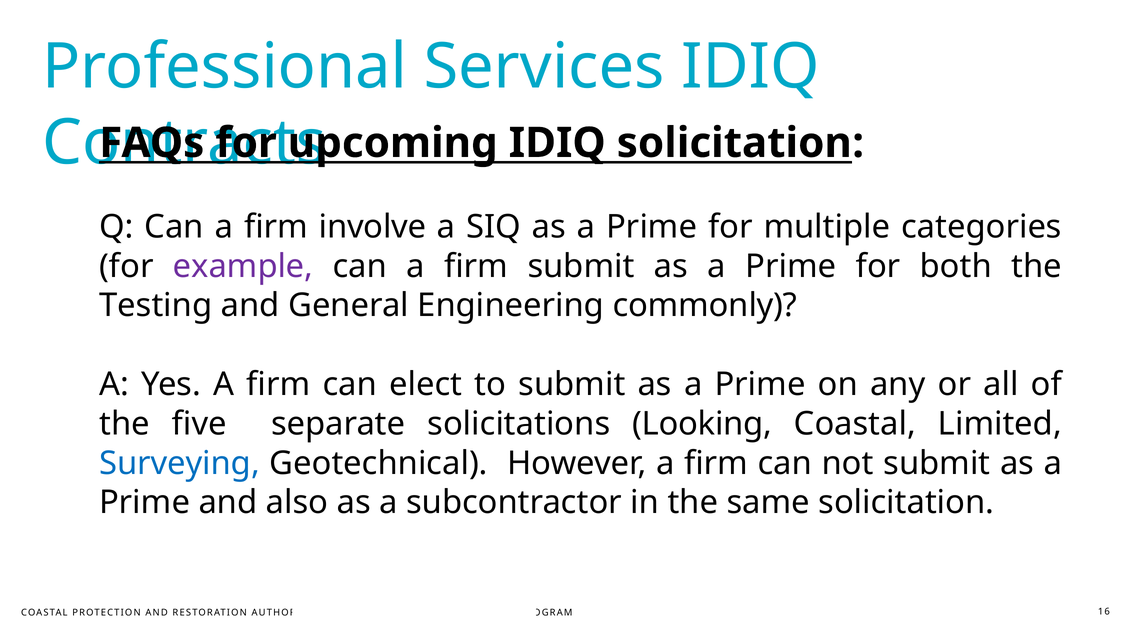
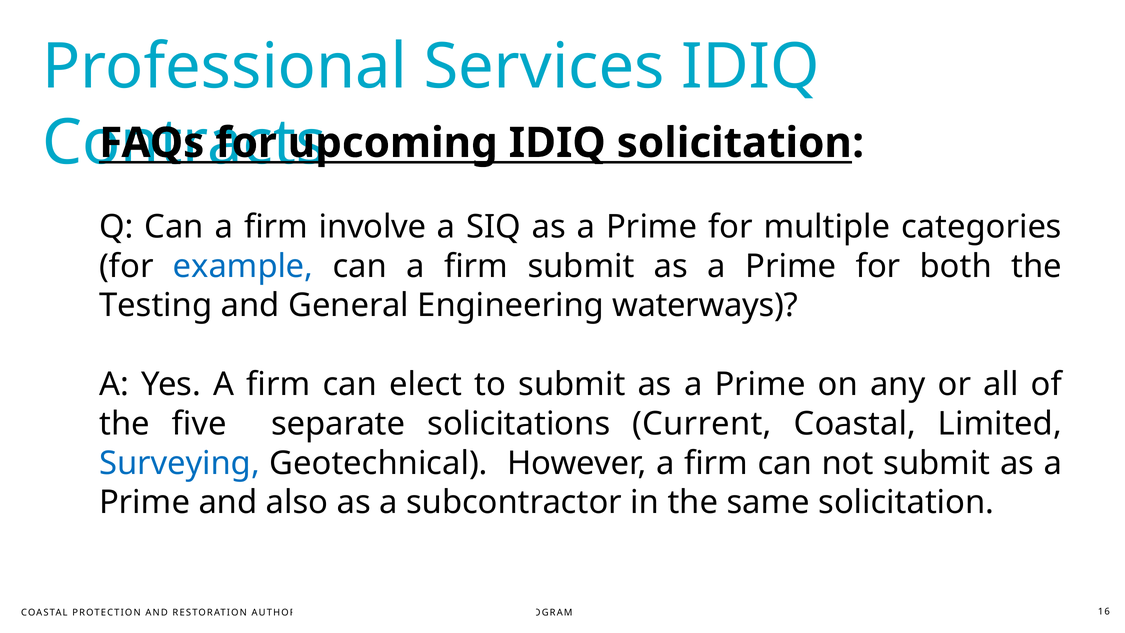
example colour: purple -> blue (243, 266)
commonly: commonly -> waterways (705, 306)
Looking: Looking -> Current (702, 424)
